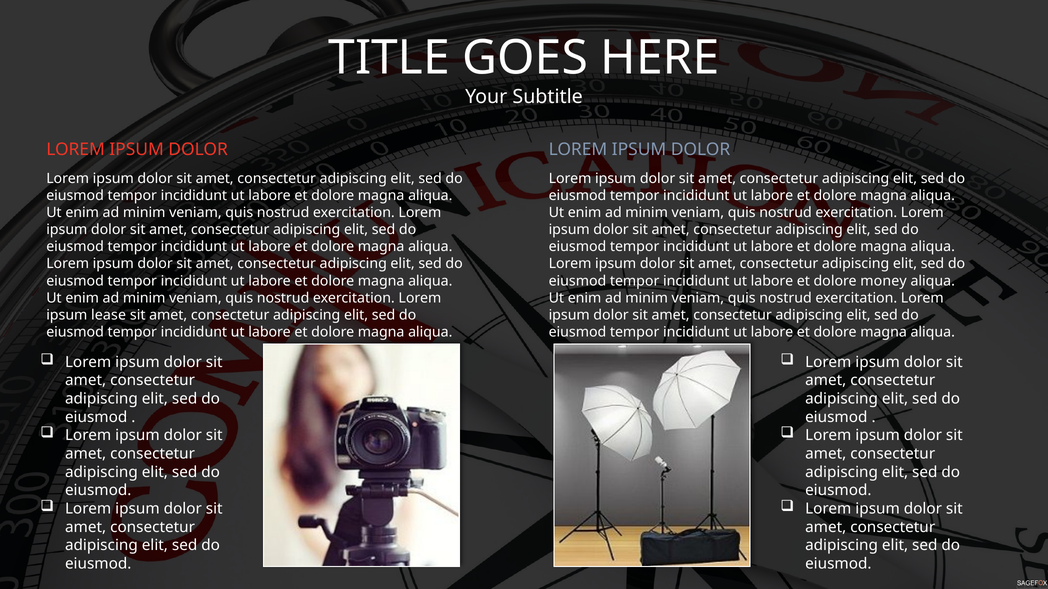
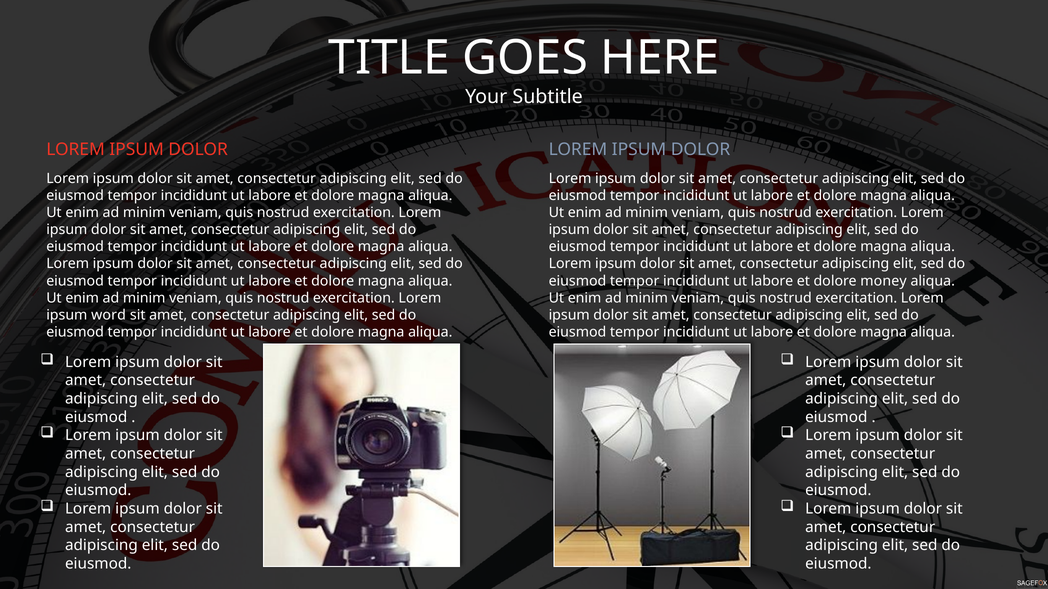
lease: lease -> word (109, 315)
